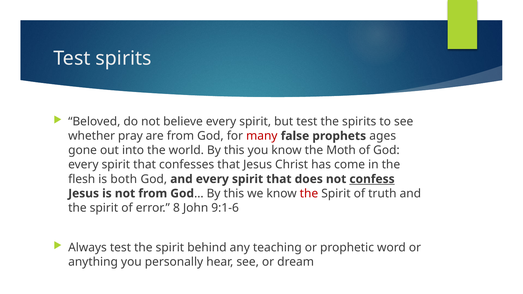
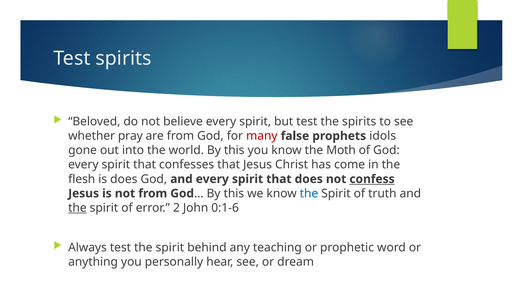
ages: ages -> idols (383, 136)
is both: both -> does (124, 179)
the colour: red -> blue (309, 194)
the underline: none -> present (77, 208)
8: 8 -> 2 (176, 208)
9:1-6: 9:1-6 -> 0:1-6 (225, 208)
